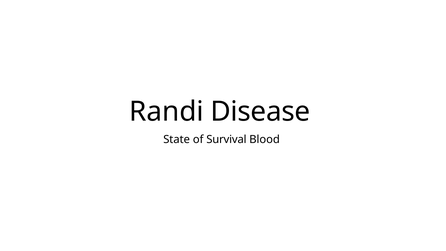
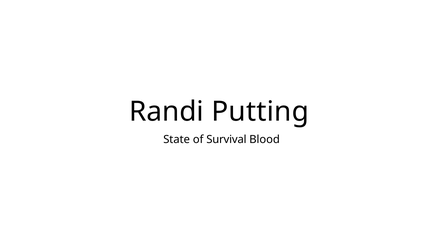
Disease: Disease -> Putting (260, 112)
